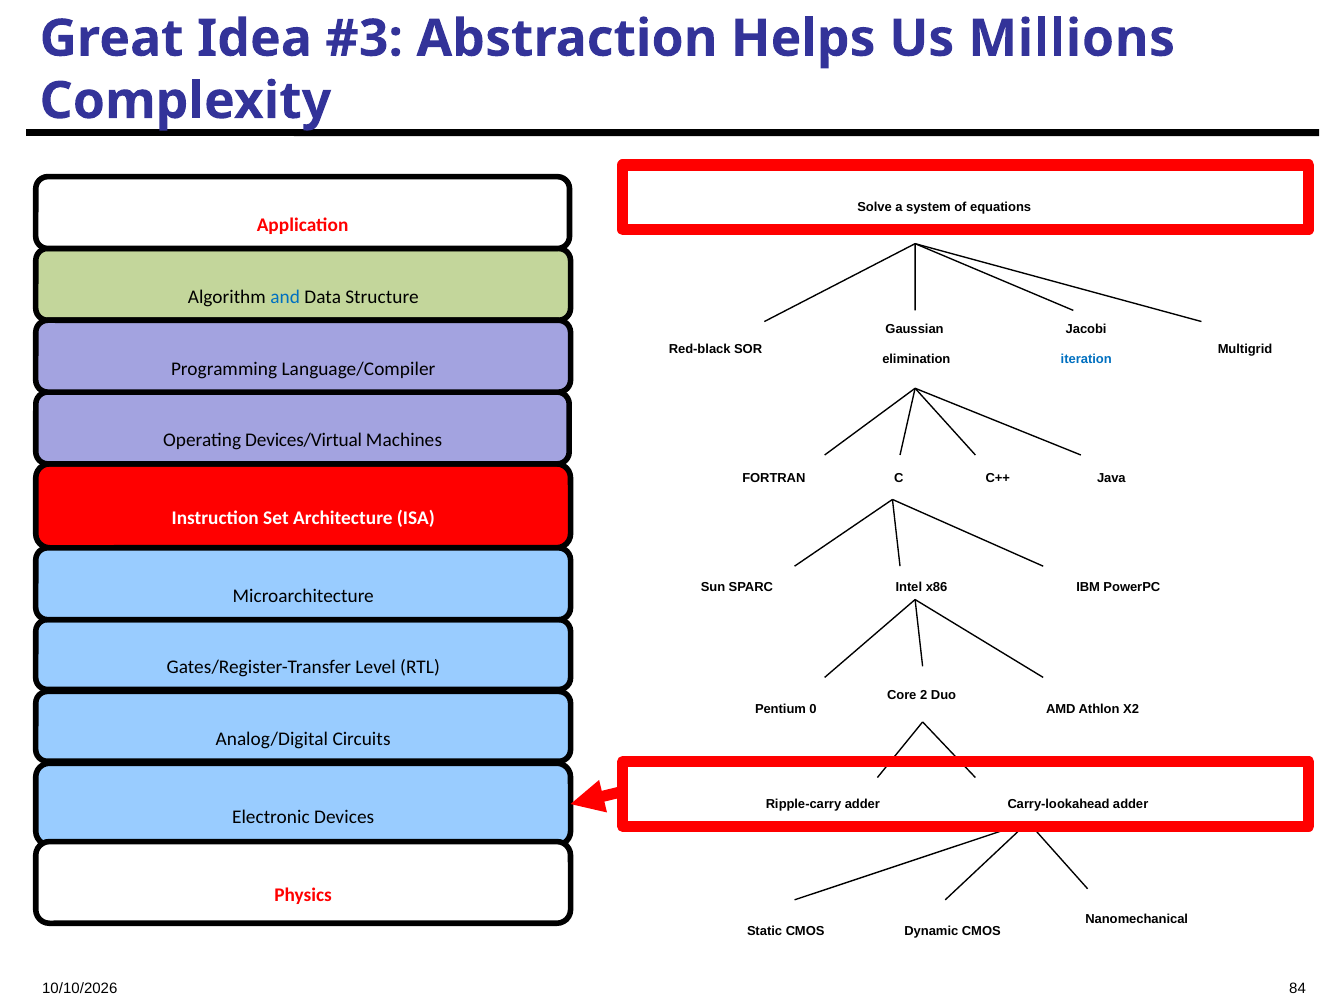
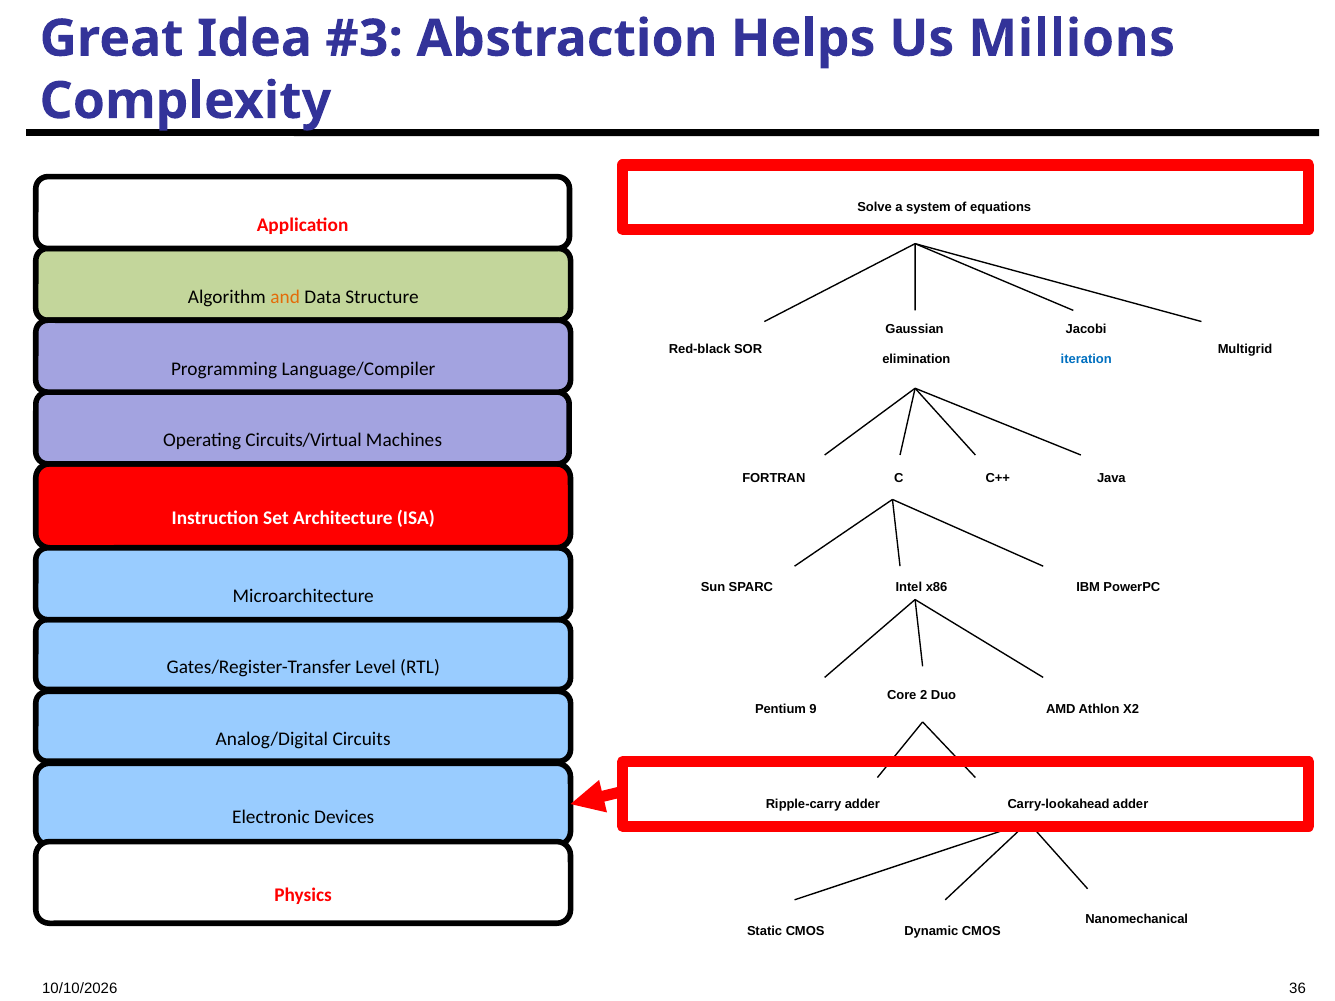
and colour: blue -> orange (285, 297)
Devices/Virtual: Devices/Virtual -> Circuits/Virtual (304, 441)
0: 0 -> 9 (813, 709)
84: 84 -> 36 (1298, 989)
